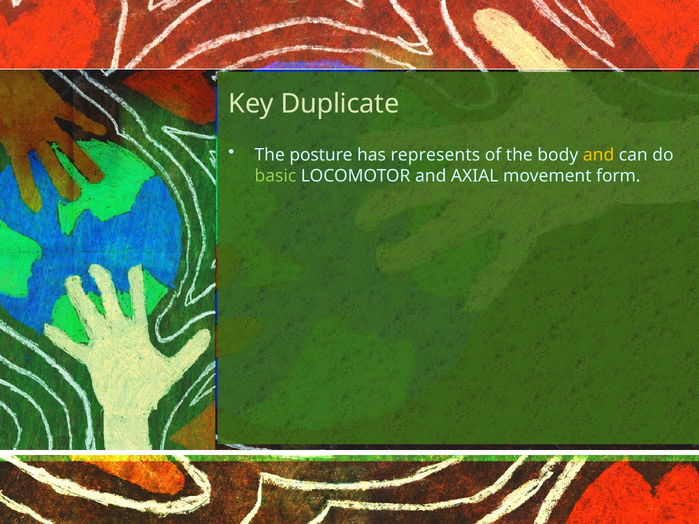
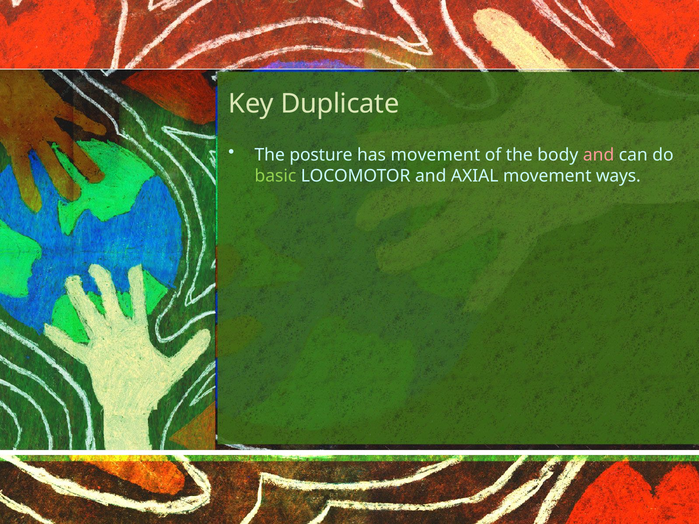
has represents: represents -> movement (435, 155)
and colour: yellow -> pink (599, 155)
form: form -> ways (618, 176)
